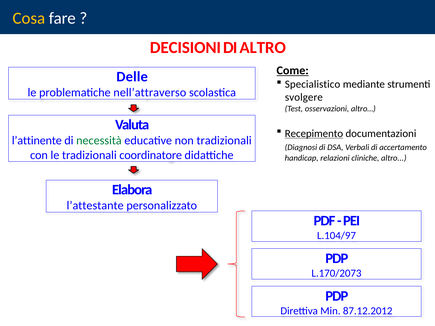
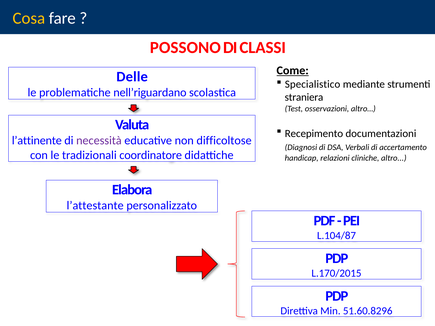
DECISIONI: DECISIONI -> POSSONO (185, 48)
DI ALTRO: ALTRO -> CLASSI (263, 48)
nell’attraverso: nell’attraverso -> nell’riguardano (150, 93)
svolgere: svolgere -> straniera (304, 97)
Recepimento underline: present -> none (314, 134)
necessità colour: green -> purple (99, 141)
non tradizionali: tradizionali -> difficoltose (224, 141)
L.104/97: L.104/97 -> L.104/87 (336, 236)
L.170/2073: L.170/2073 -> L.170/2015 (336, 273)
87.12.2012: 87.12.2012 -> 51.60.8296 (368, 311)
